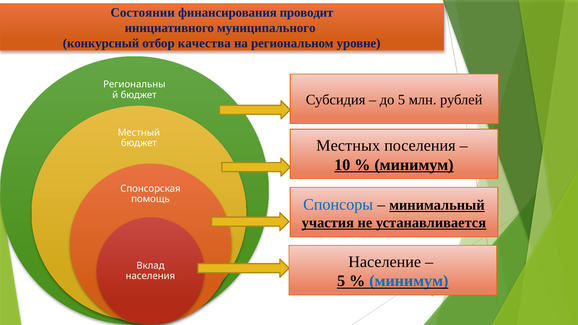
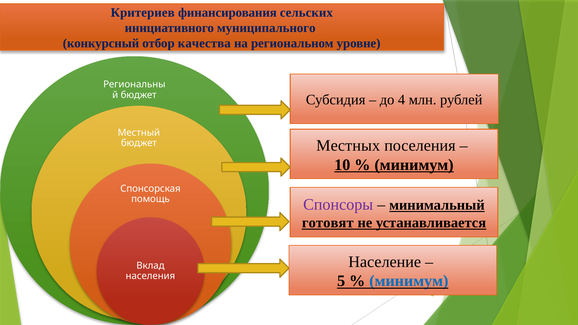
Состоянии: Состоянии -> Критериев (143, 12)
проводит: проводит -> сельских (306, 12)
до 5: 5 -> 4 (402, 100)
Спонсоры colour: blue -> purple (338, 205)
участия: участия -> готовят (328, 223)
